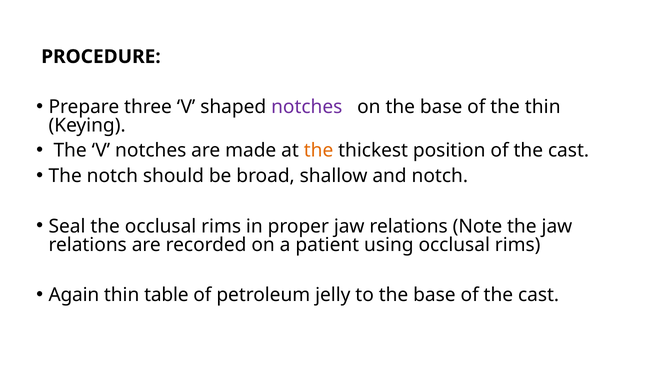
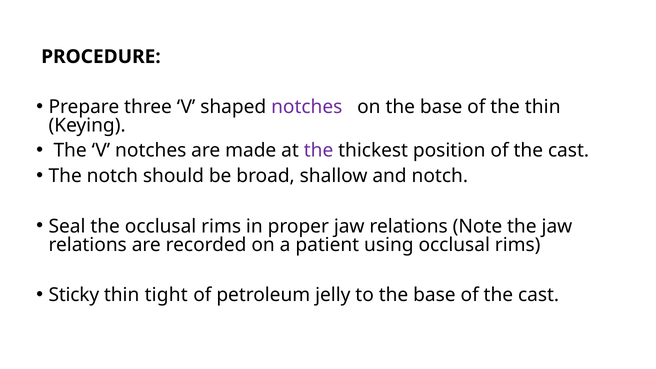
the colour: orange -> purple (319, 151)
Again: Again -> Sticky (74, 295)
table: table -> tight (166, 295)
